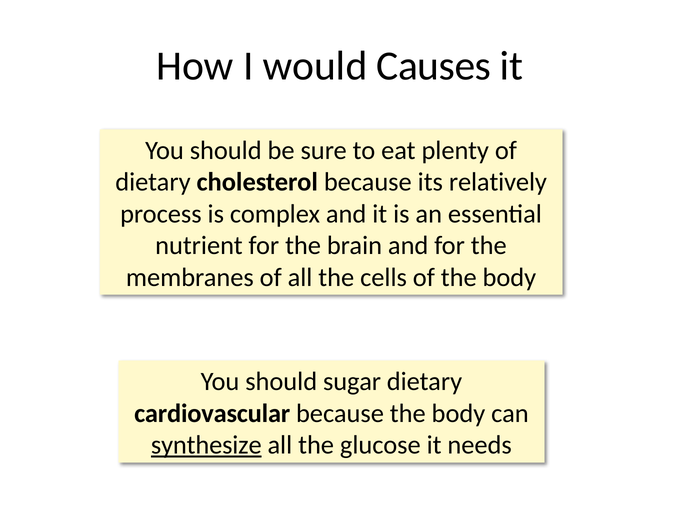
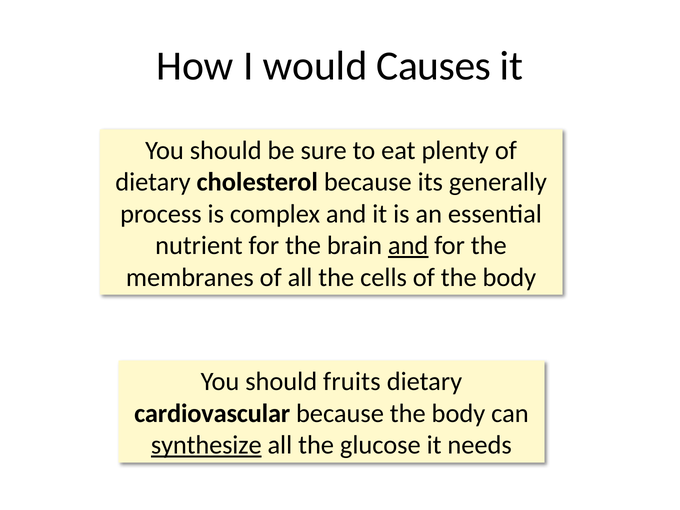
relatively: relatively -> generally (498, 182)
and underline: none -> present (408, 246)
sugar: sugar -> fruits (352, 382)
